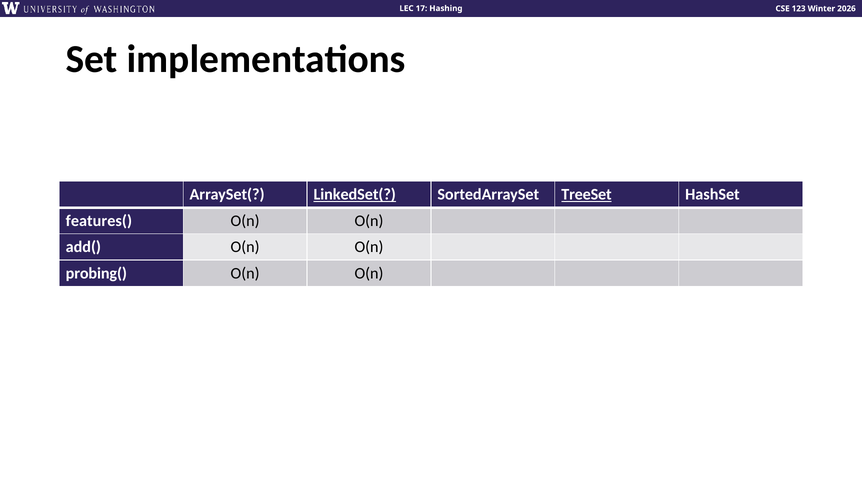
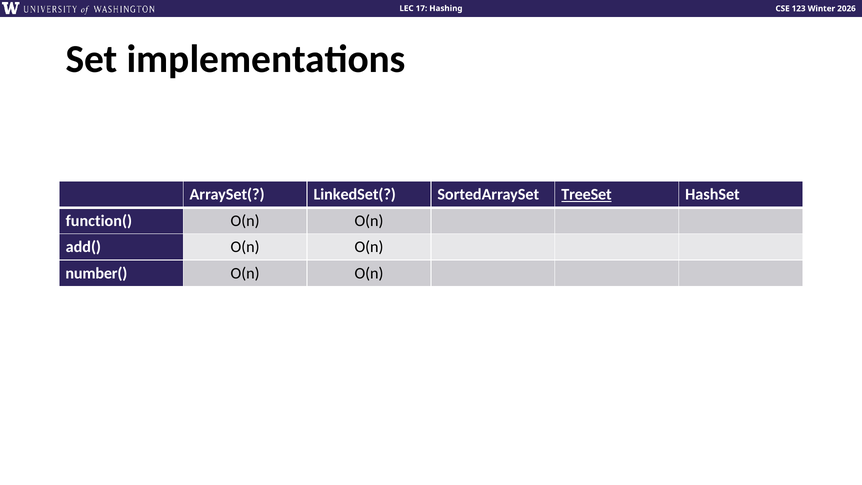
LinkedSet( underline: present -> none (355, 195)
features(: features( -> function( (99, 221)
probing(: probing( -> number( (96, 273)
